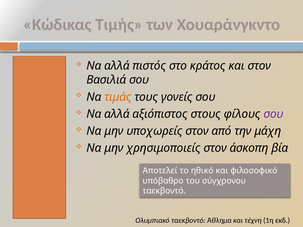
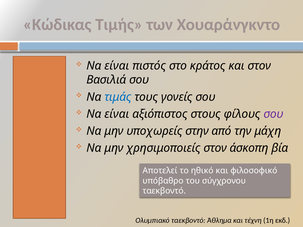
αλλά: αλλά -> είναι (117, 66)
τιμάς colour: orange -> blue (118, 97)
αλλά: αλλά -> είναι (117, 114)
υποχωρείς στον: στον -> στην (197, 131)
